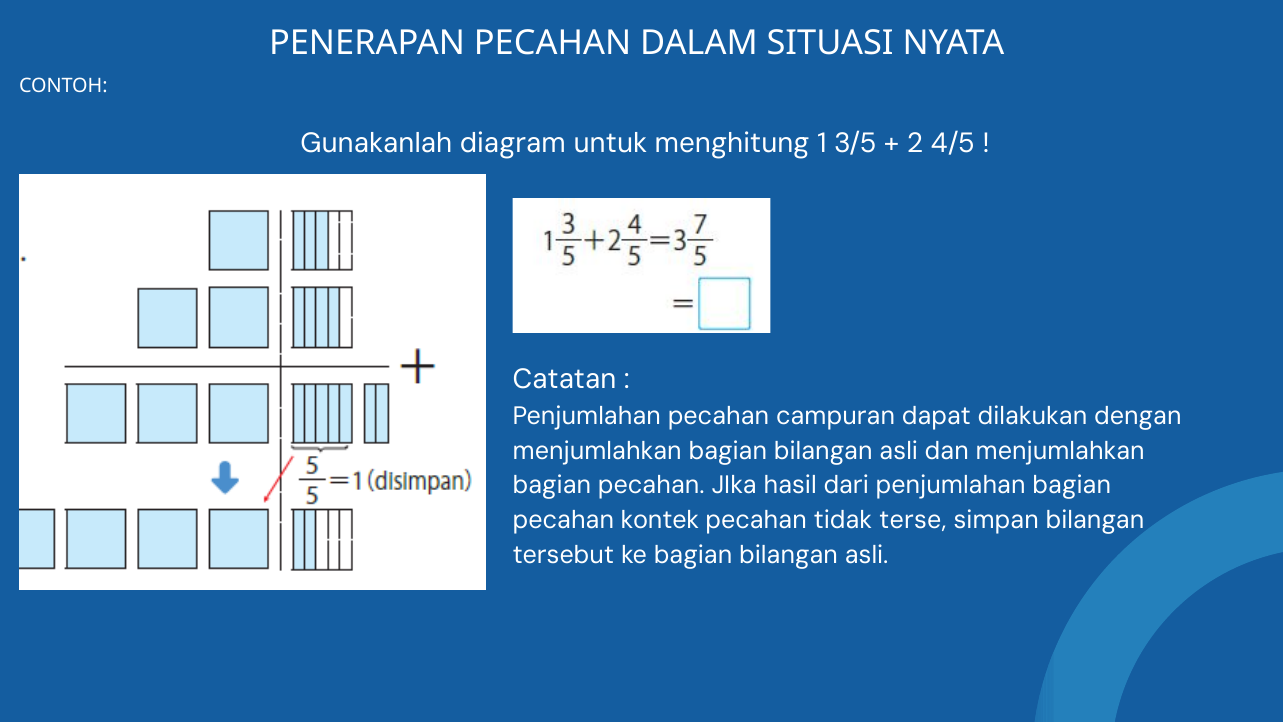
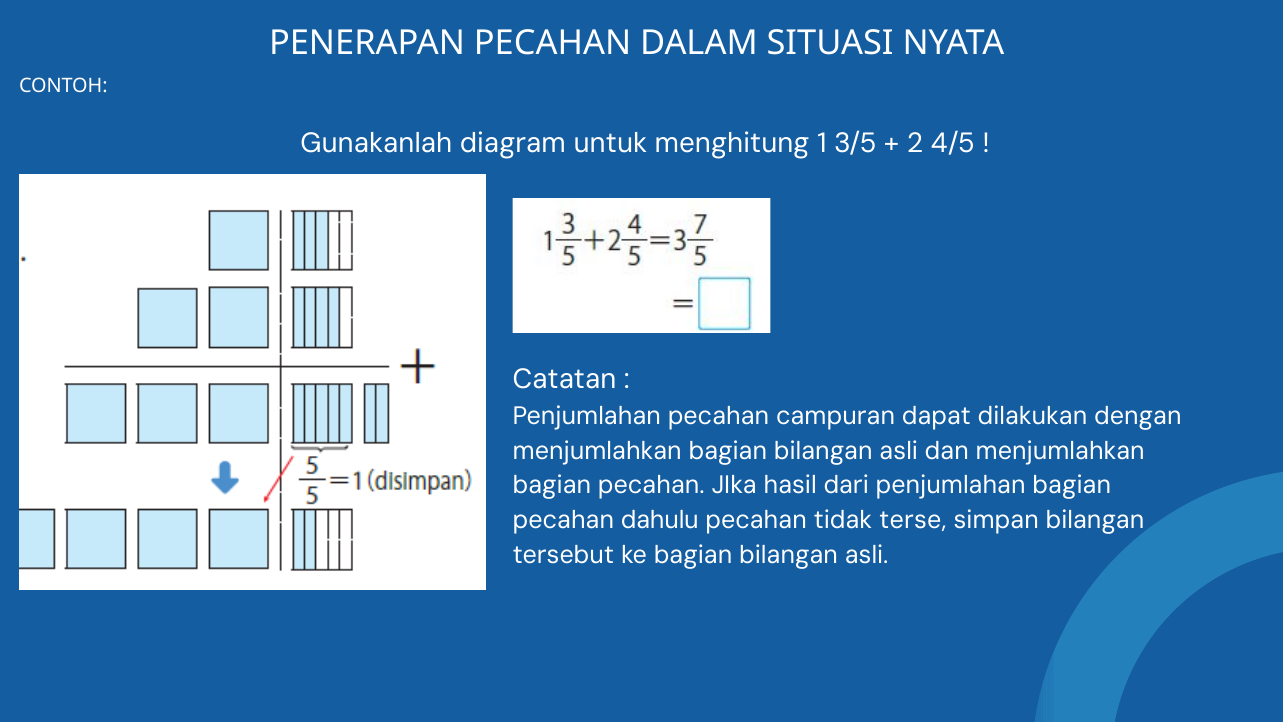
kontek: kontek -> dahulu (660, 520)
